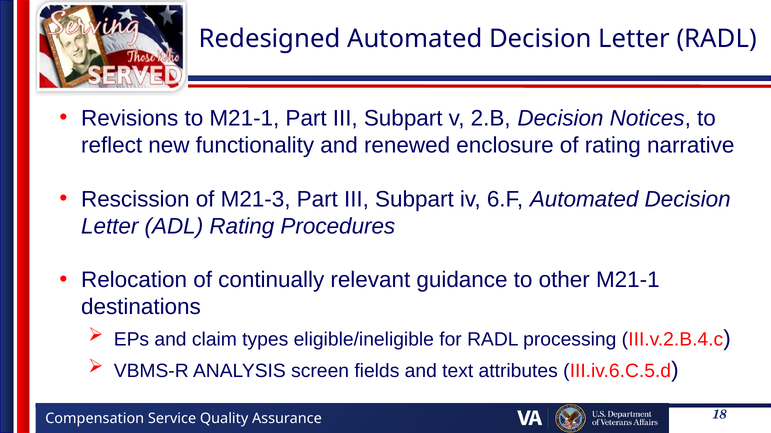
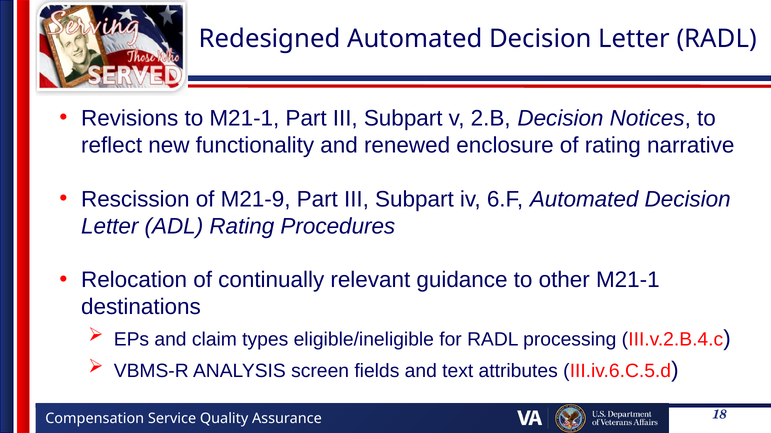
M21-3: M21-3 -> M21-9 (256, 199)
